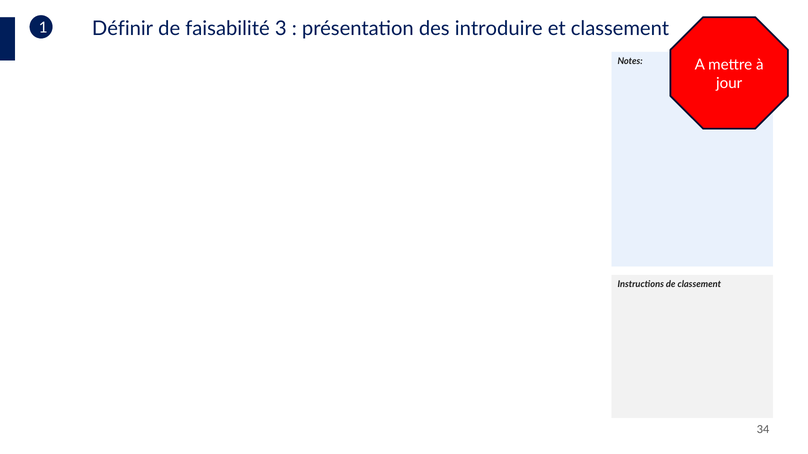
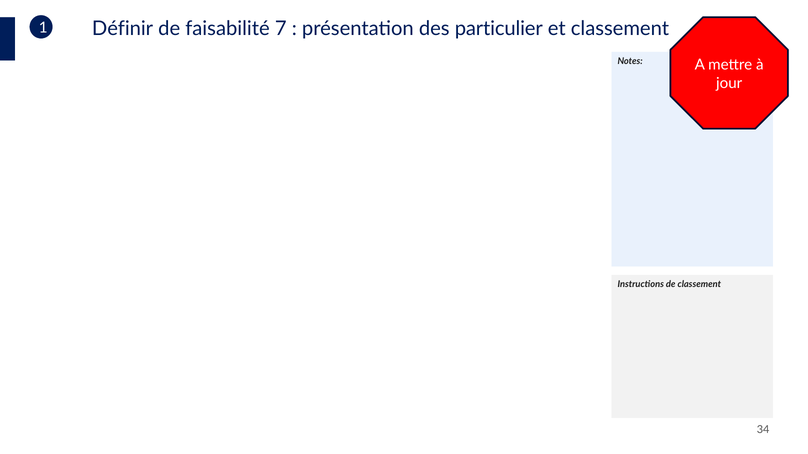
3: 3 -> 7 (281, 28)
introduire: introduire -> particulier (499, 28)
